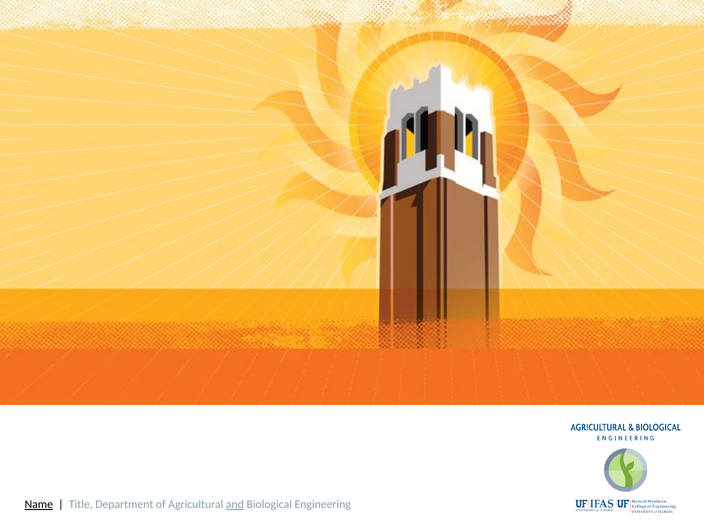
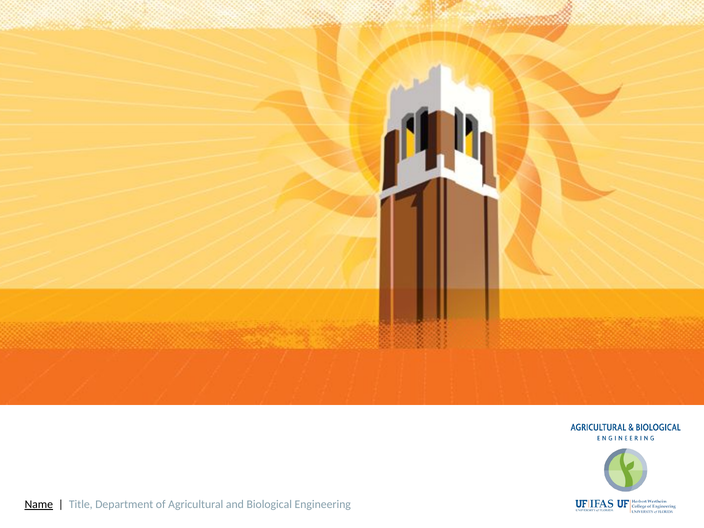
and underline: present -> none (235, 504)
